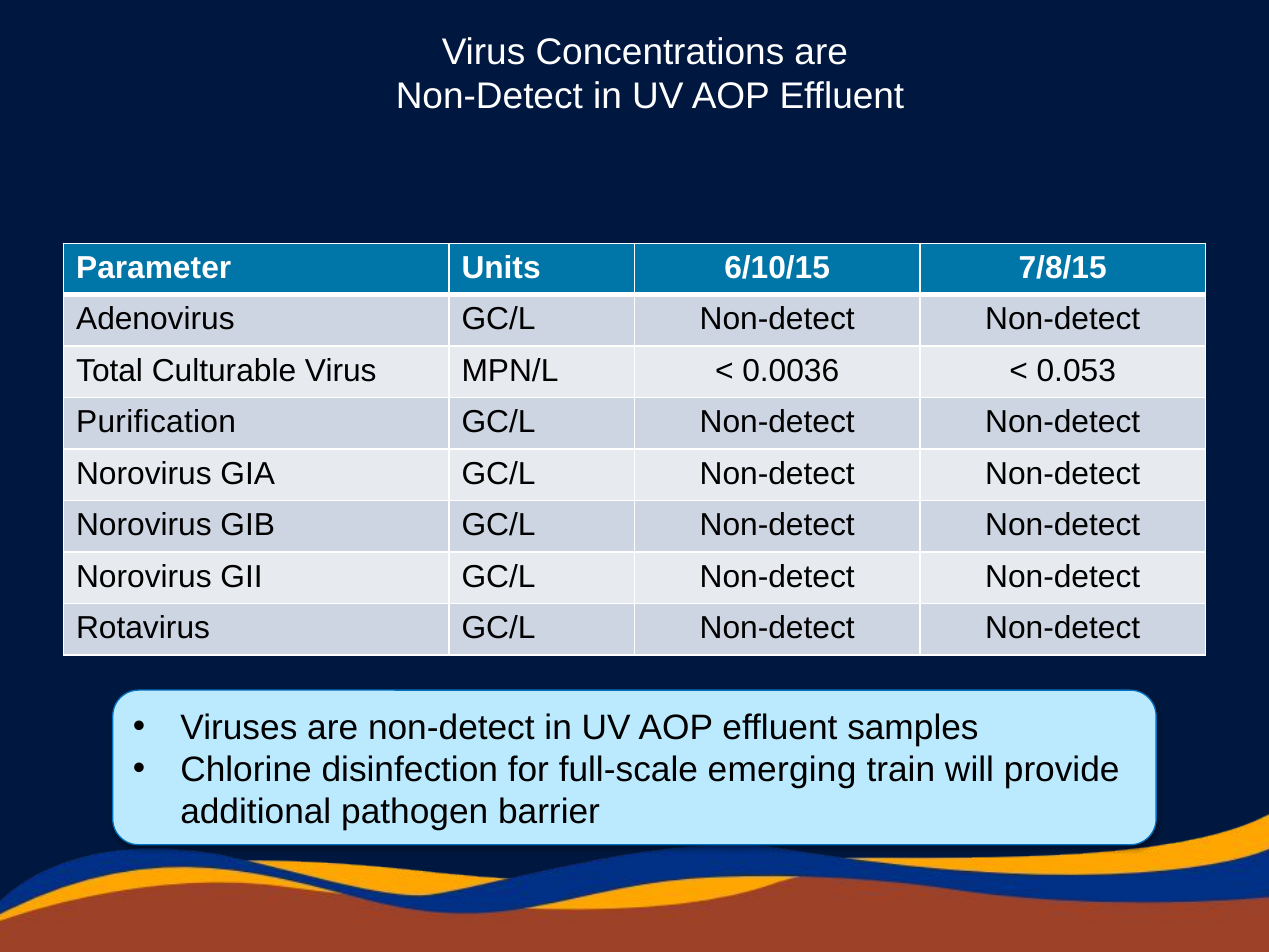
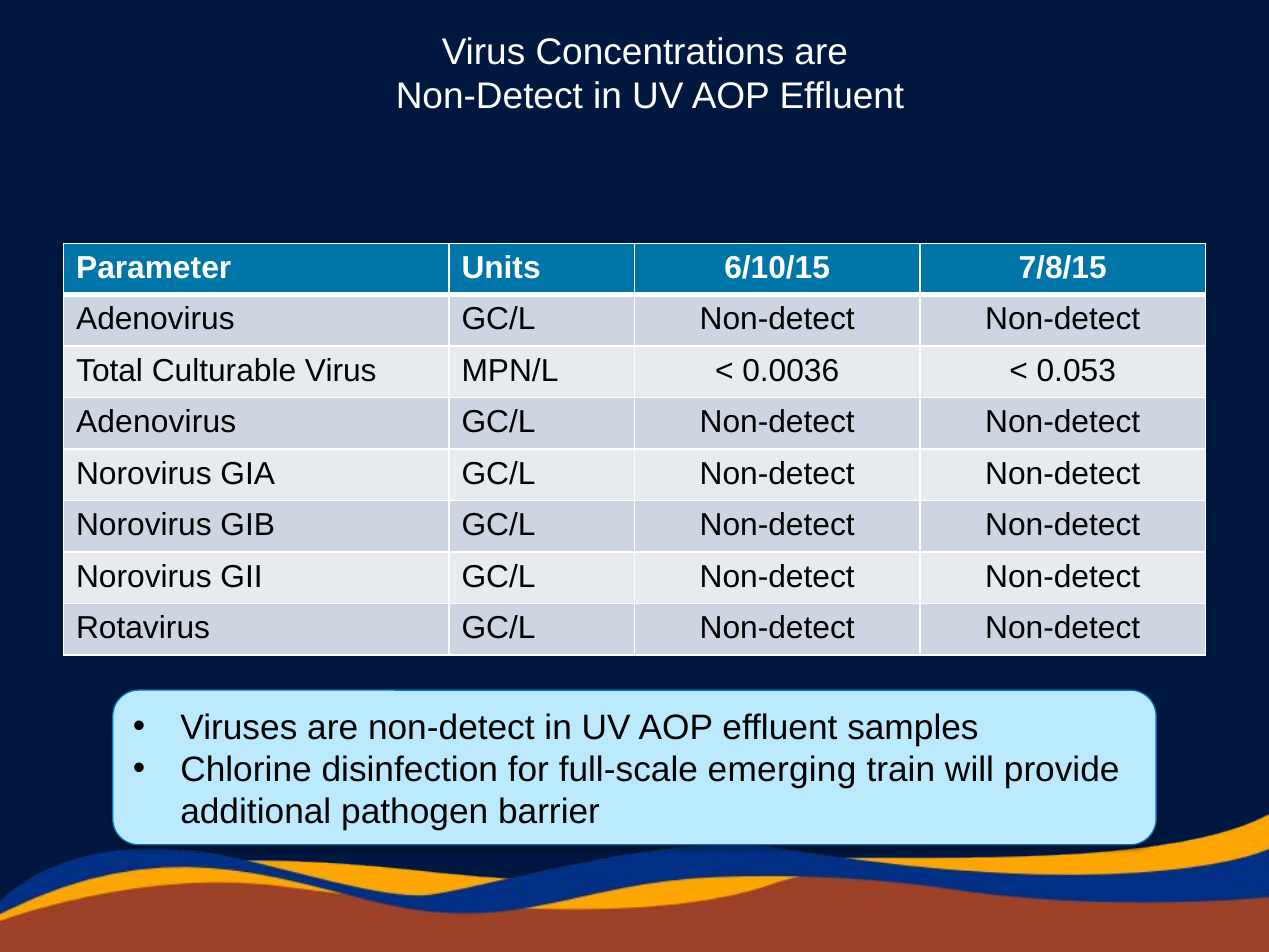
Purification: Purification -> Adenovirus (156, 422)
